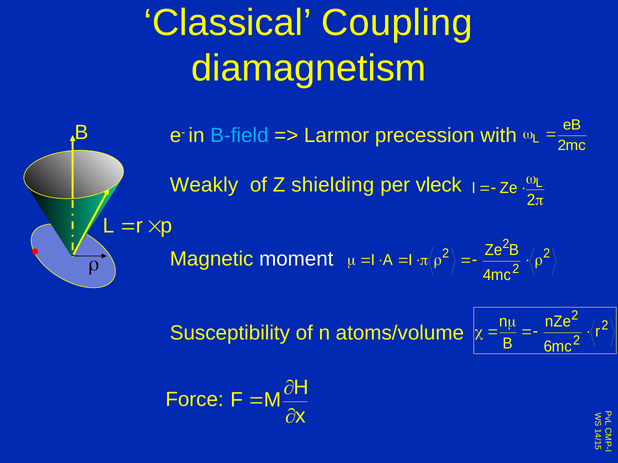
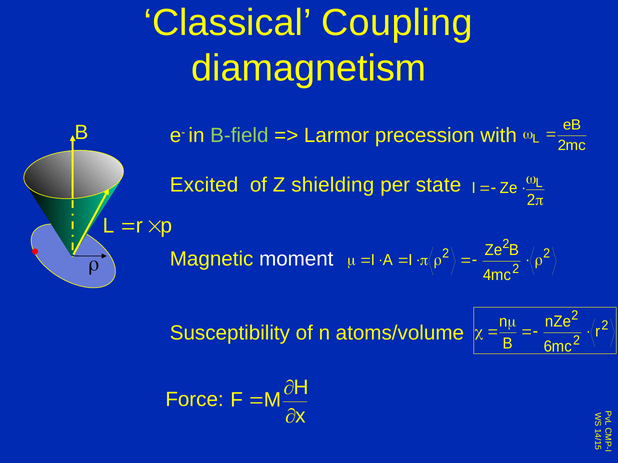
B-field colour: light blue -> light green (239, 136)
Weakly: Weakly -> Excited (204, 185)
vleck: vleck -> state (439, 185)
